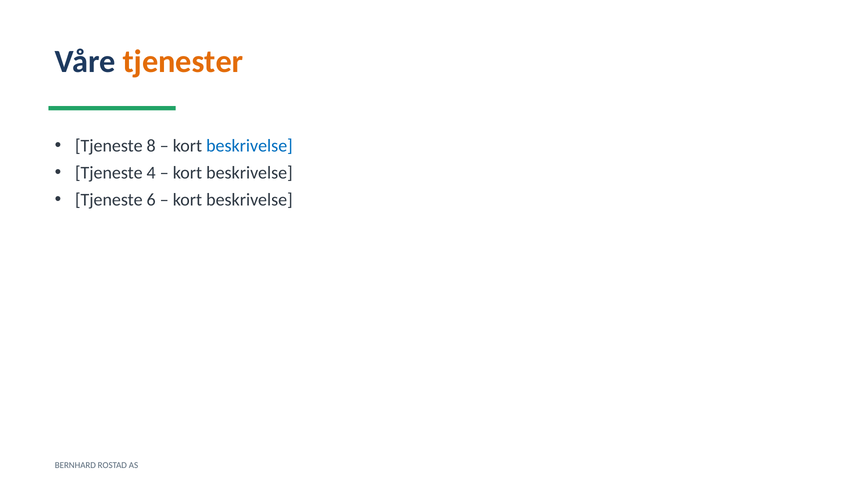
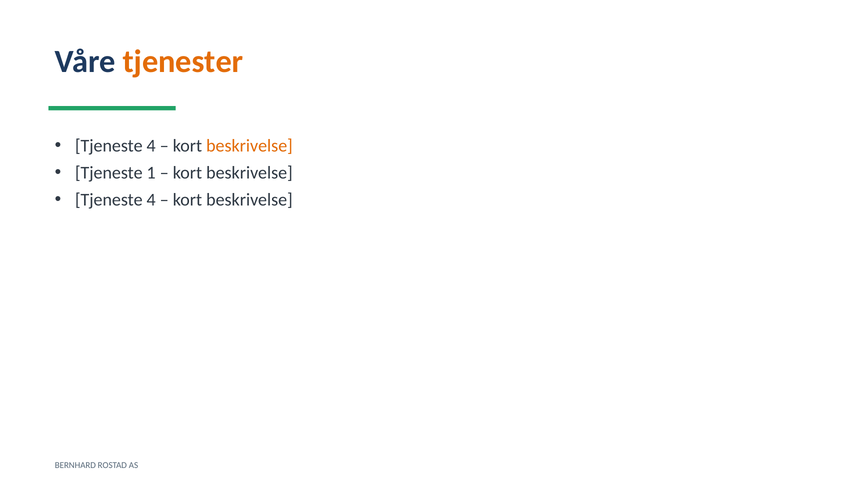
8: 8 -> 4 (151, 146)
beskrivelse colour: blue -> orange (249, 146)
4: 4 -> 1 (151, 173)
6: 6 -> 4 (151, 200)
